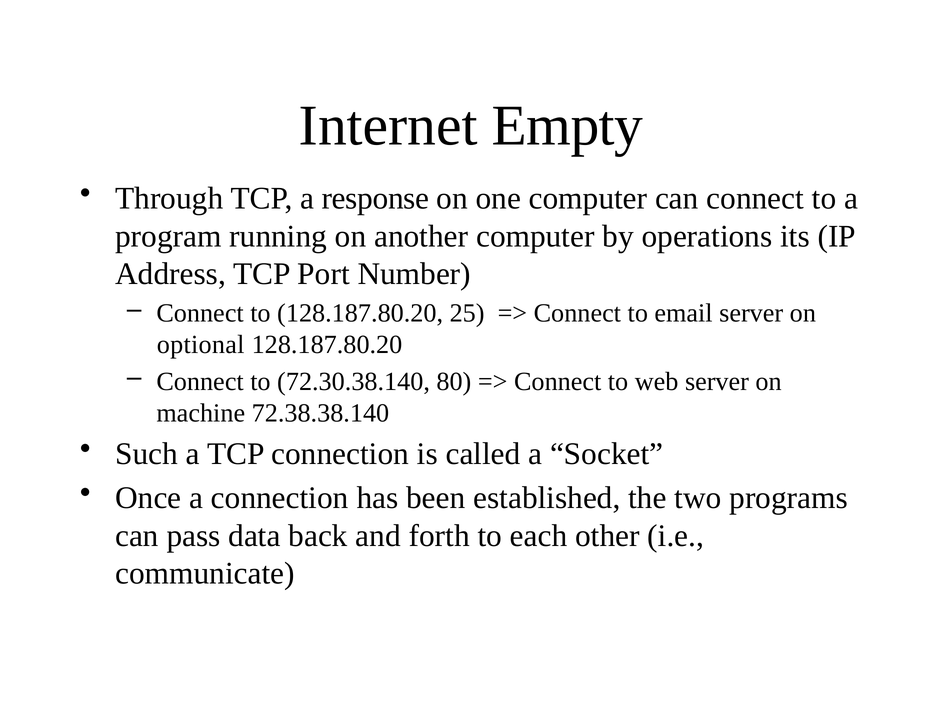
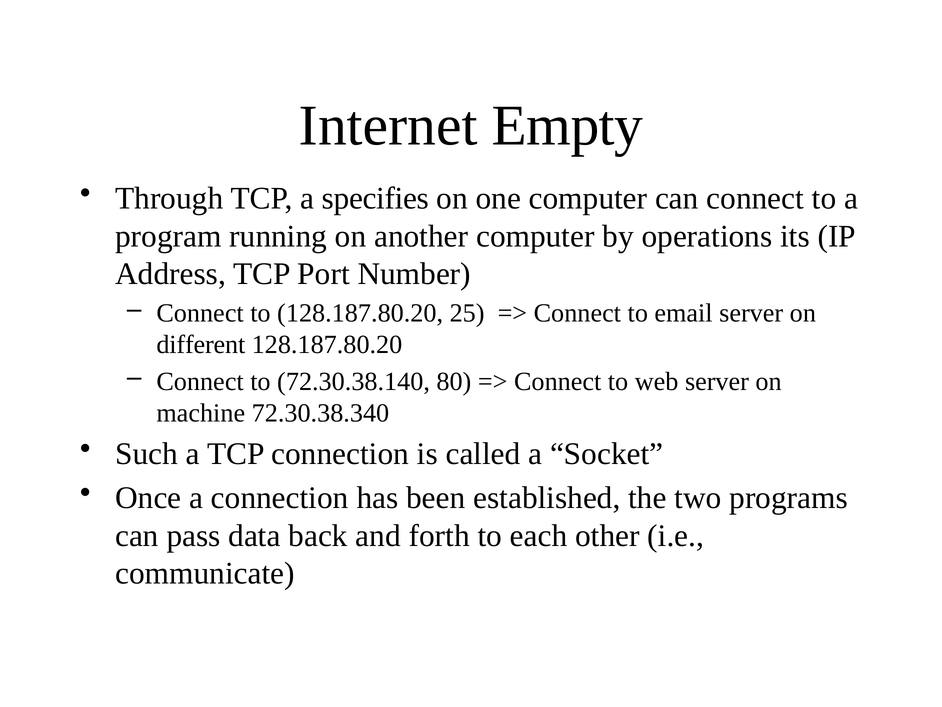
response: response -> specifies (375, 198)
optional: optional -> different (201, 345)
72.38.38.140: 72.38.38.140 -> 72.30.38.340 (320, 413)
